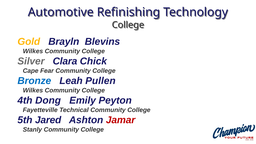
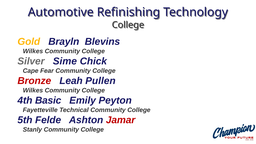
Clara: Clara -> Sime (65, 61)
Bronze colour: blue -> red (34, 81)
Dong: Dong -> Basic (48, 100)
Jared: Jared -> Felde (48, 120)
